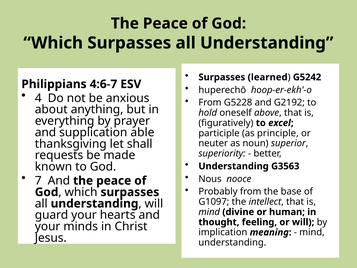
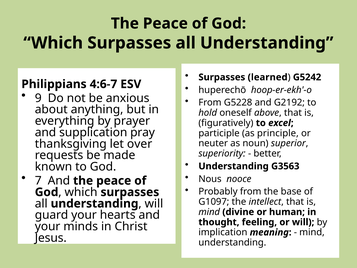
4: 4 -> 9 (38, 98)
able: able -> pray (143, 132)
shall: shall -> over (140, 144)
